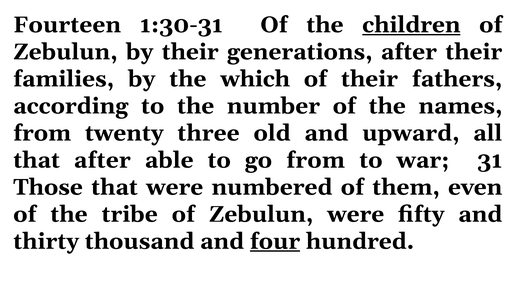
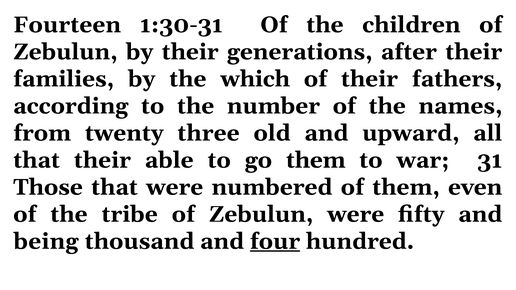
children underline: present -> none (411, 25)
that after: after -> their (102, 160)
go from: from -> them (316, 160)
thirty: thirty -> being (46, 242)
